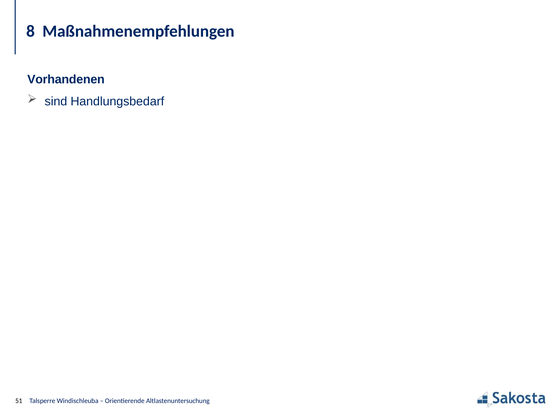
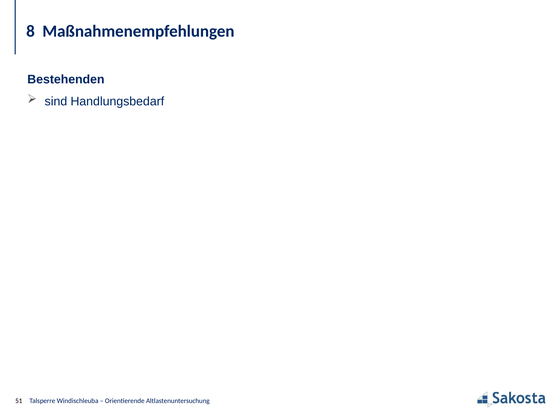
Vorhandenen: Vorhandenen -> Bestehenden (66, 79)
